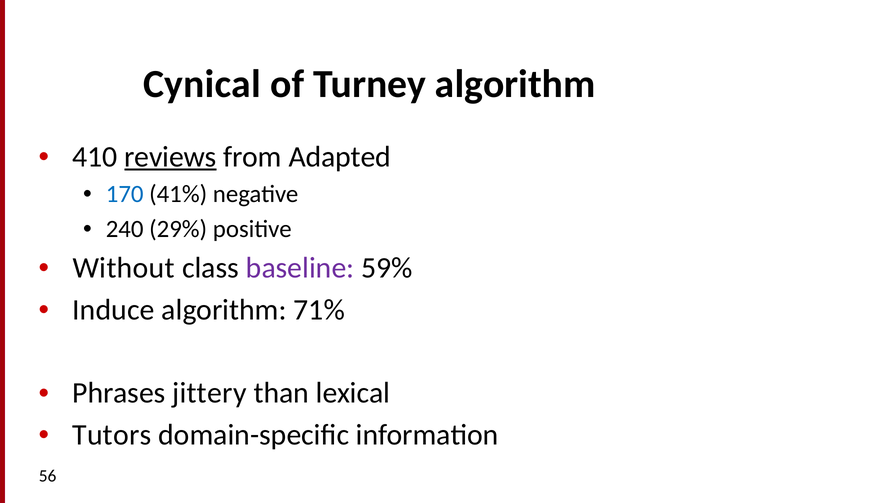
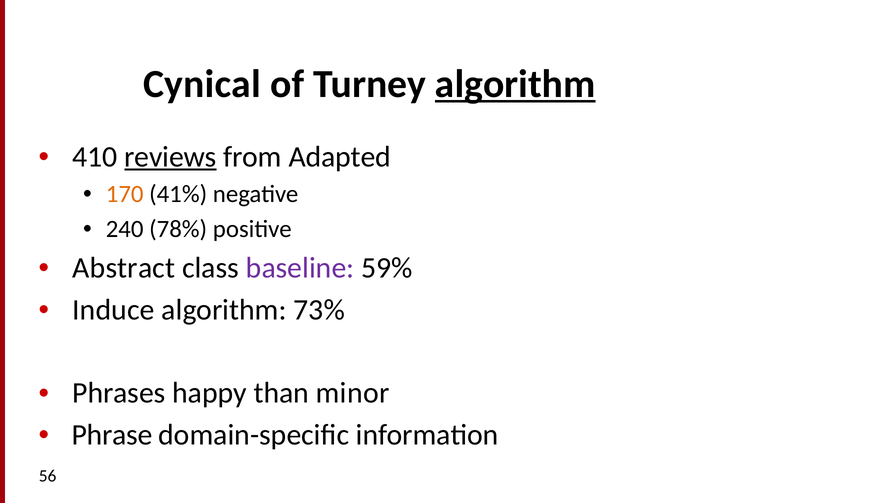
algorithm underline: none -> present (515, 84)
170 colour: blue -> orange (125, 194)
29%: 29% -> 78% (178, 229)
Without: Without -> Abstract (124, 268)
71%: 71% -> 73% (319, 310)
jittery: jittery -> happy (209, 393)
lexical: lexical -> minor (353, 393)
Tutors: Tutors -> Phrase (112, 435)
